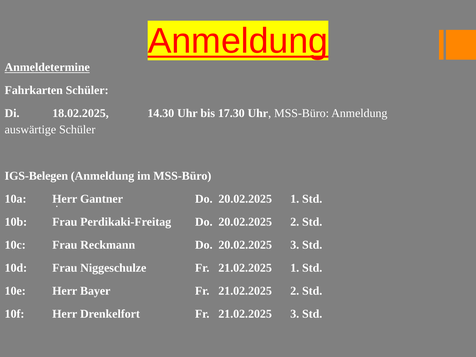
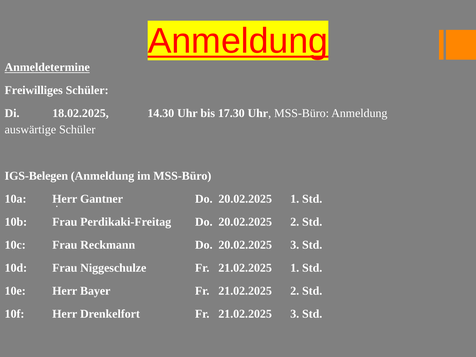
Fahrkarten: Fahrkarten -> Freiwilliges (34, 90)
